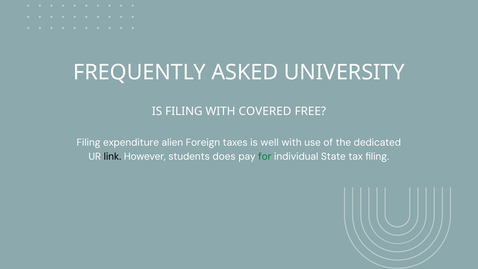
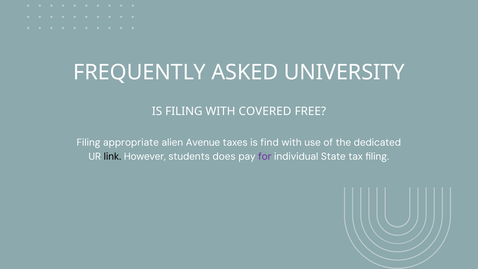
expenditure: expenditure -> appropriate (131, 142)
Foreign: Foreign -> Avenue (203, 142)
well: well -> find (270, 142)
for colour: green -> purple (265, 156)
